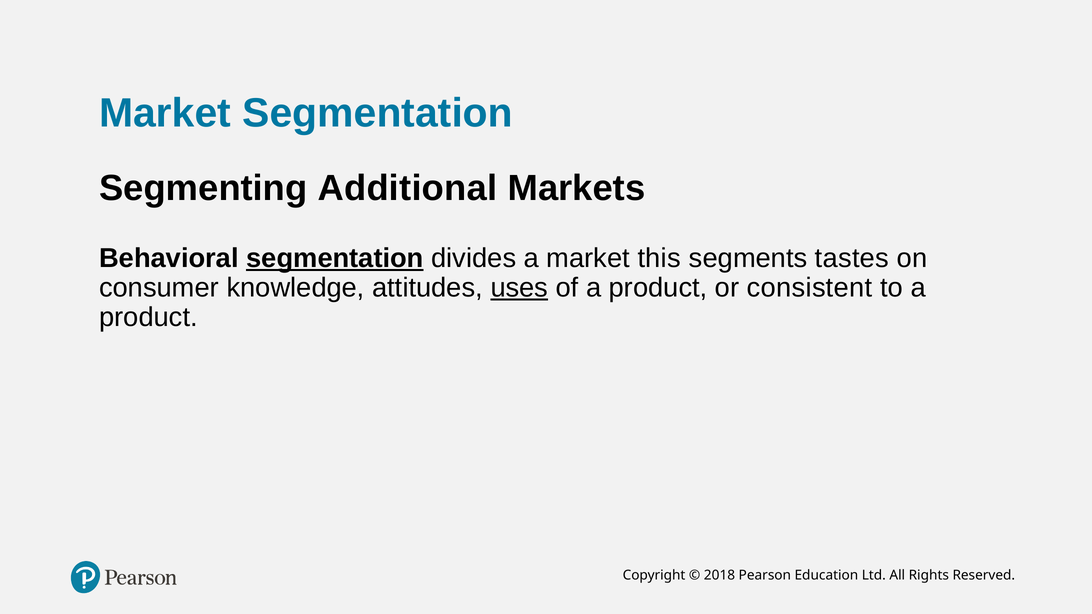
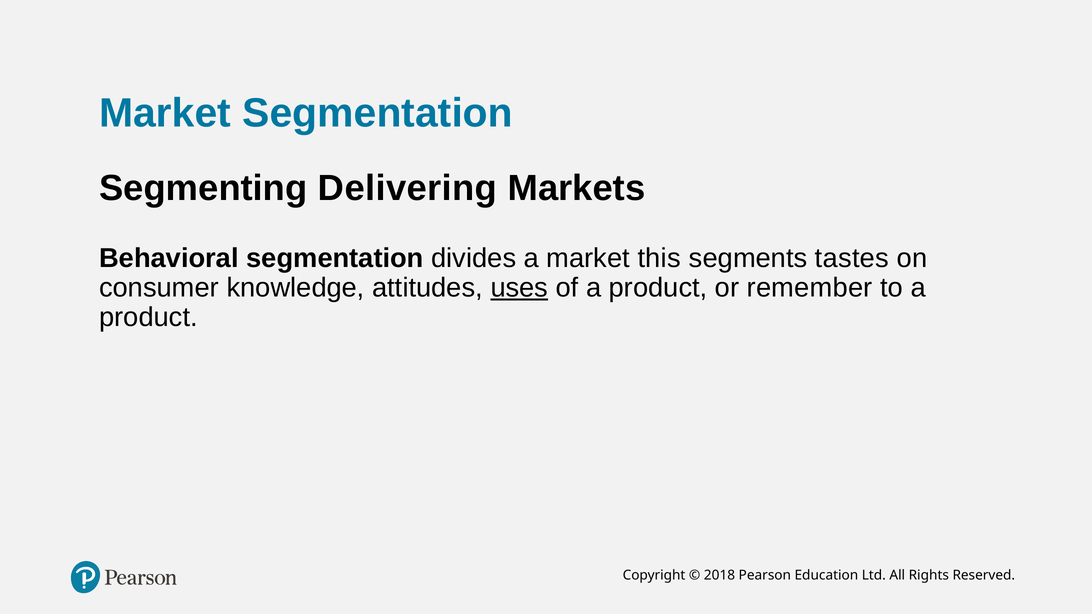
Additional: Additional -> Delivering (407, 188)
segmentation underline: present -> none (335, 258)
consistent: consistent -> remember (810, 288)
